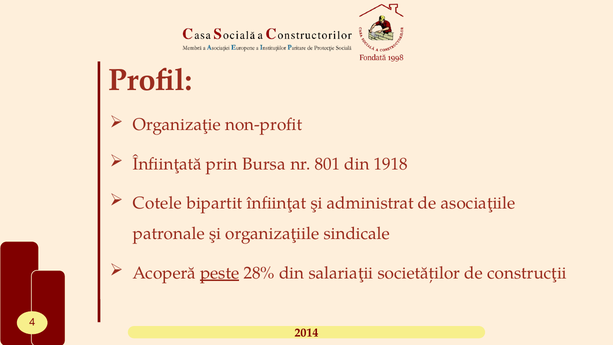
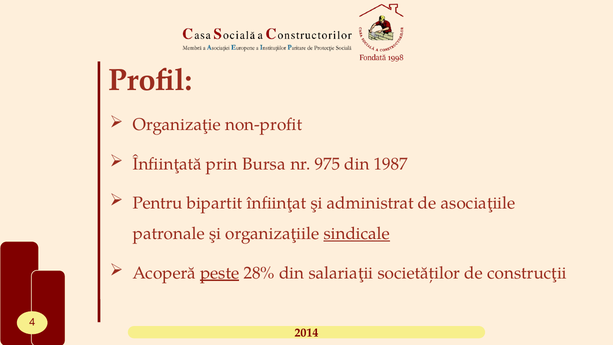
801: 801 -> 975 (327, 164)
1918: 1918 -> 1987 (391, 164)
Cotele: Cotele -> Pentru (158, 203)
sindicale underline: none -> present (357, 234)
